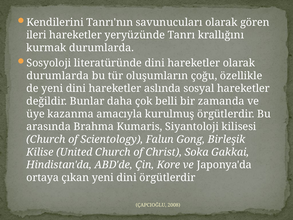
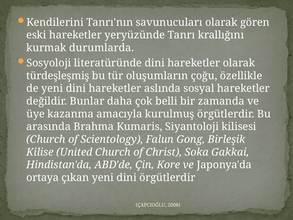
ileri: ileri -> eski (36, 35)
durumlarda: durumlarda -> türdeşleşmiş (58, 76)
